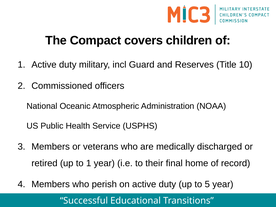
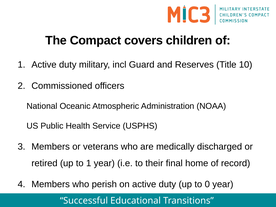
5: 5 -> 0 (207, 184)
